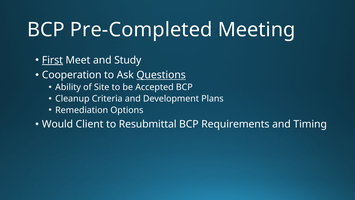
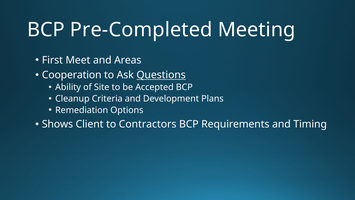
First underline: present -> none (52, 60)
Study: Study -> Areas (128, 60)
Would: Would -> Shows (57, 124)
Resubmittal: Resubmittal -> Contractors (148, 124)
